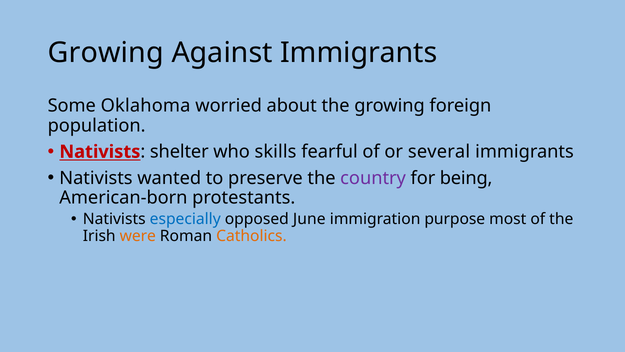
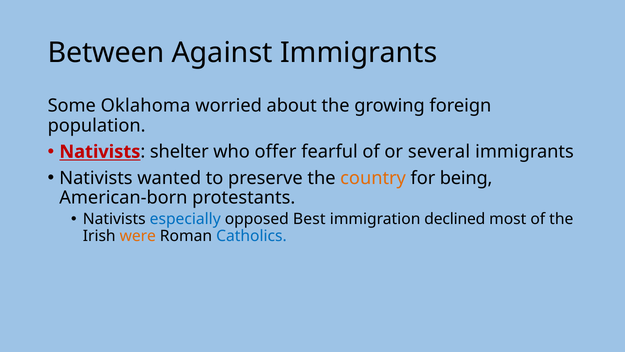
Growing: Growing -> Between (106, 53)
skills: skills -> offer (275, 152)
country colour: purple -> orange (373, 178)
June: June -> Best (309, 219)
purpose: purpose -> declined (455, 219)
Catholics colour: orange -> blue (251, 236)
